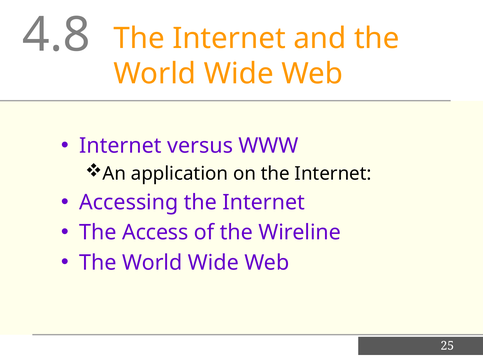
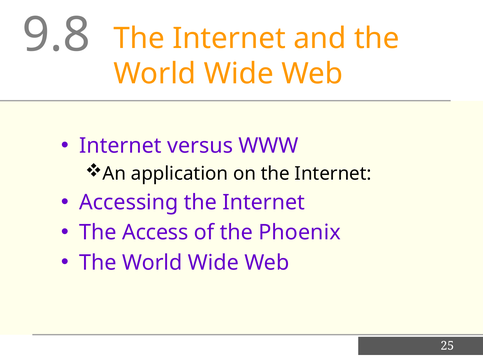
4.8: 4.8 -> 9.8 (56, 35)
Wireline: Wireline -> Phoenix (300, 232)
